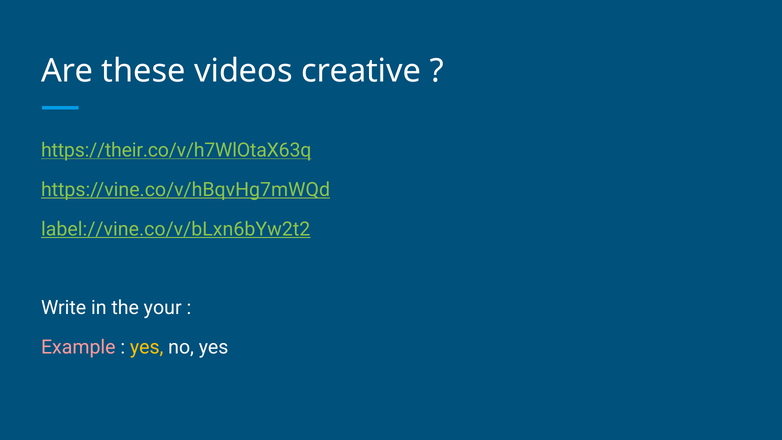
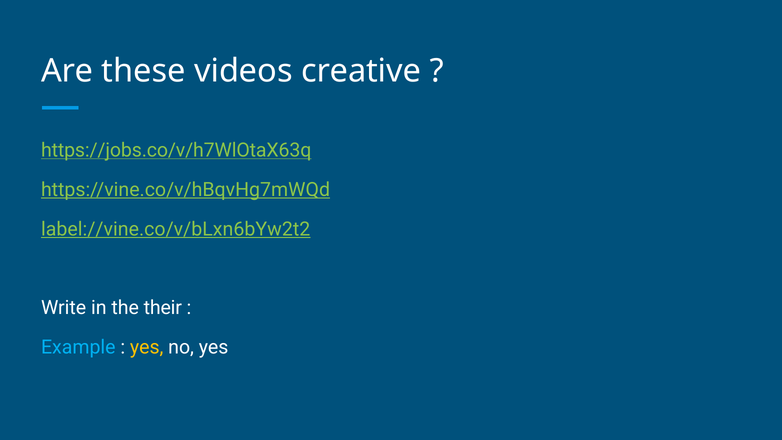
https://their.co/v/h7WlOtaX63q: https://their.co/v/h7WlOtaX63q -> https://jobs.co/v/h7WlOtaX63q (176, 150)
your: your -> their (163, 308)
Example colour: pink -> light blue (78, 347)
